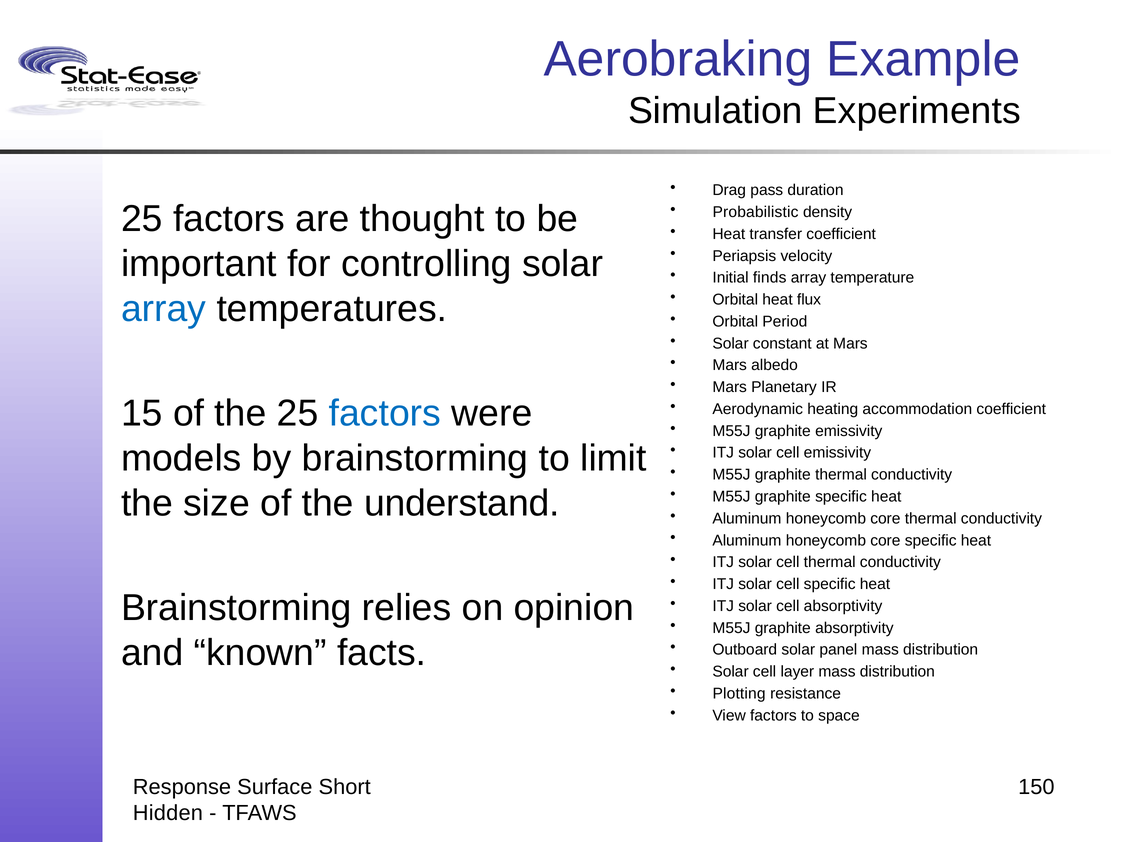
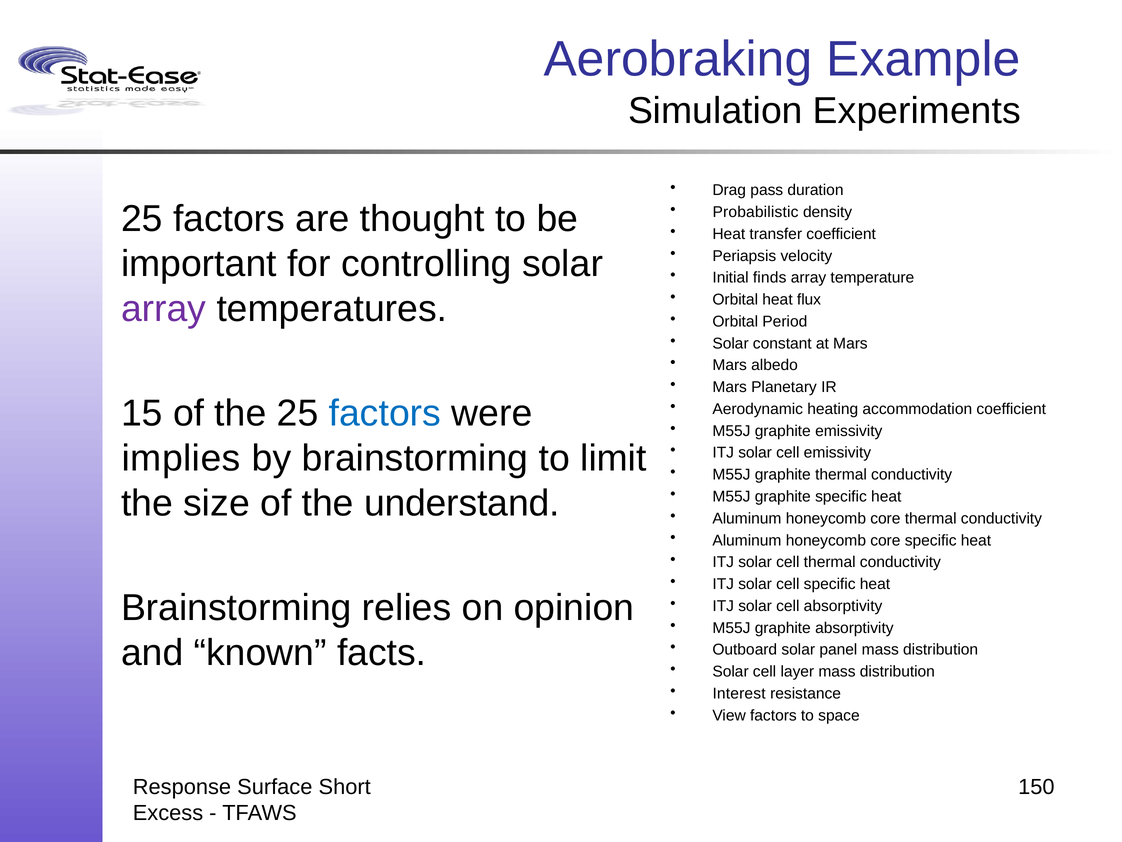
array colour: blue -> purple (164, 309)
models: models -> implies (181, 458)
Plotting: Plotting -> Interest (739, 693)
Hidden: Hidden -> Excess (168, 813)
